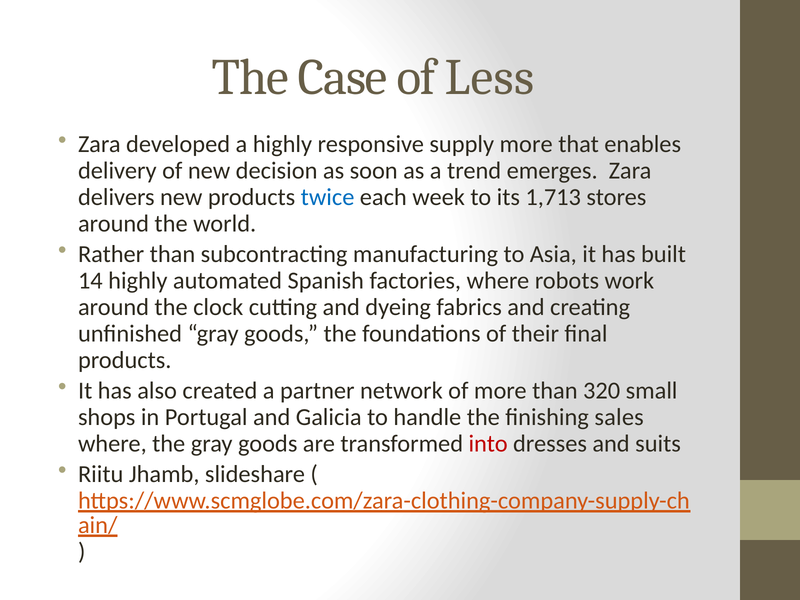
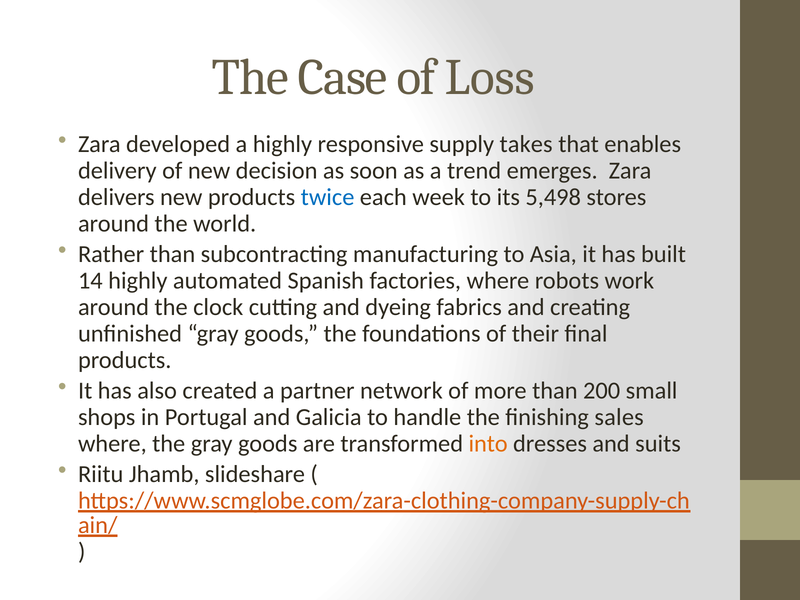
Less: Less -> Loss (490, 78)
supply more: more -> takes (526, 144)
1,713: 1,713 -> 5,498 (553, 197)
320: 320 -> 200 (602, 391)
into colour: red -> orange (488, 443)
